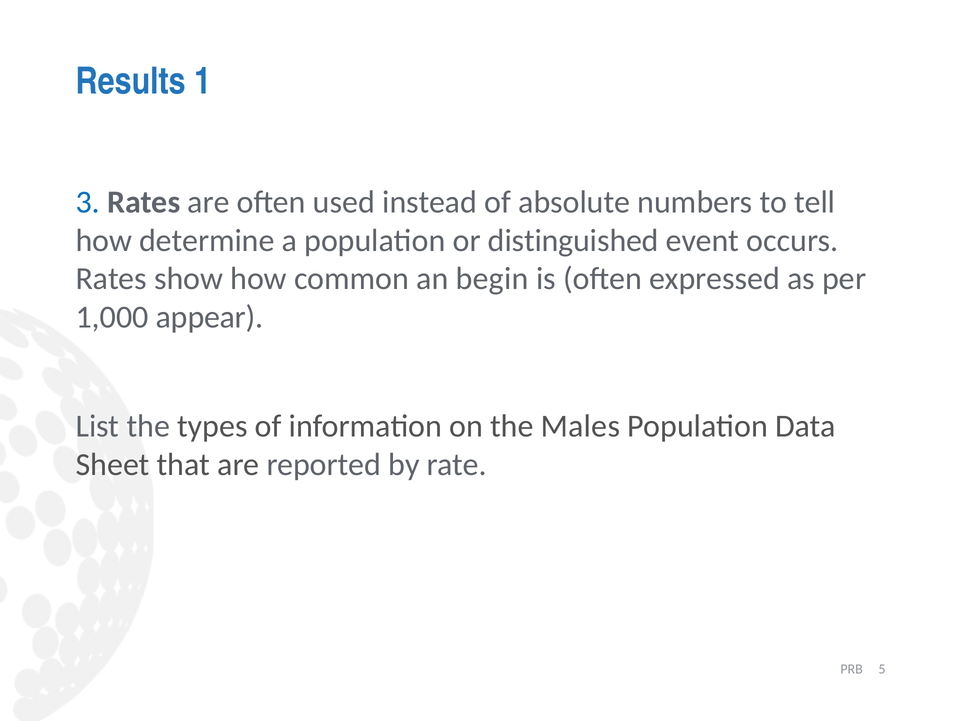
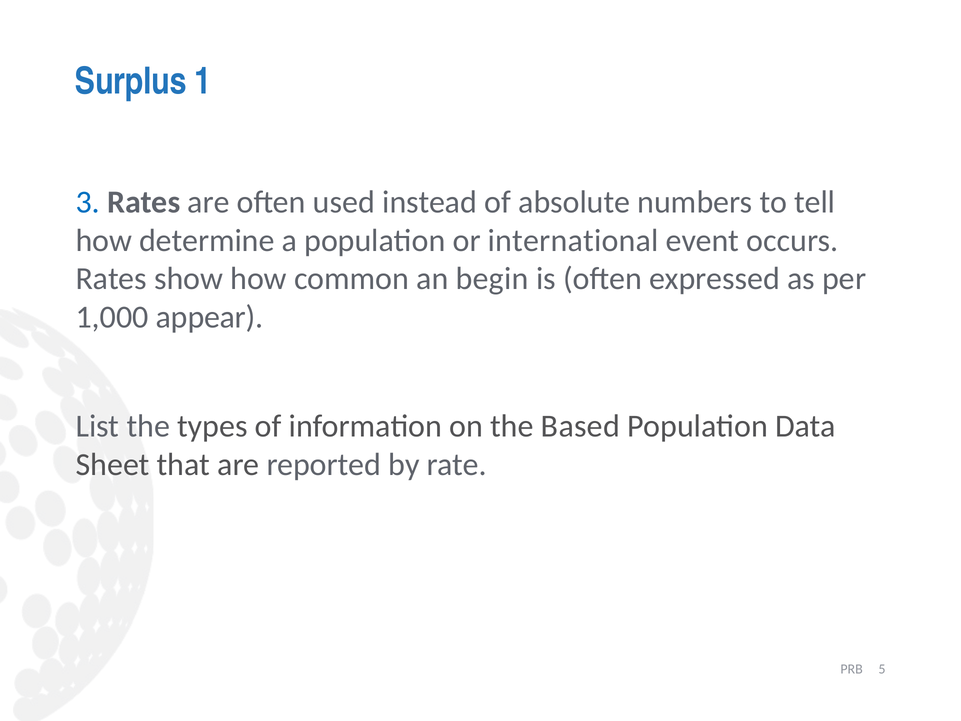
Results: Results -> Surplus (131, 81)
distinguished: distinguished -> international (573, 240)
Males: Males -> Based (580, 426)
